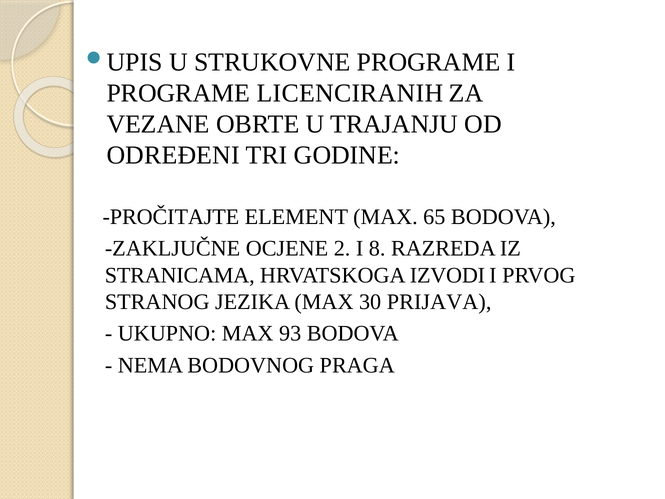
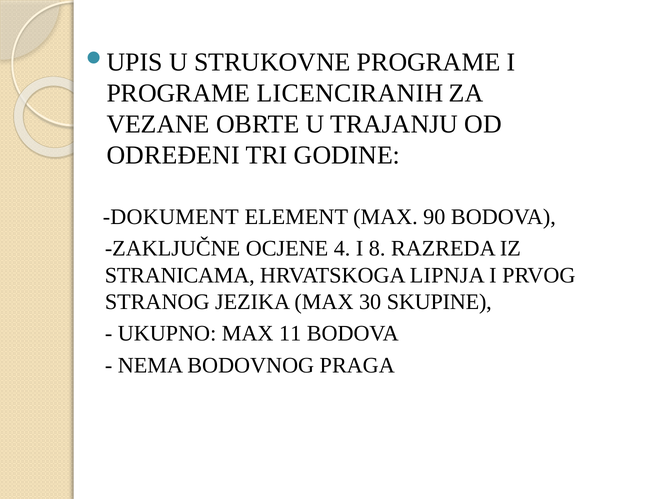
PROČITAJTE: PROČITAJTE -> DOKUMENT (171, 217)
65: 65 -> 90 (434, 217)
2: 2 -> 4 (342, 249)
IZVODI: IZVODI -> LIPNJA (447, 275)
PRIJAVA: PRIJAVA -> SKUPINE (439, 302)
93: 93 -> 11 (290, 333)
